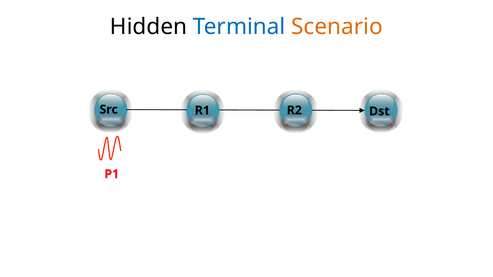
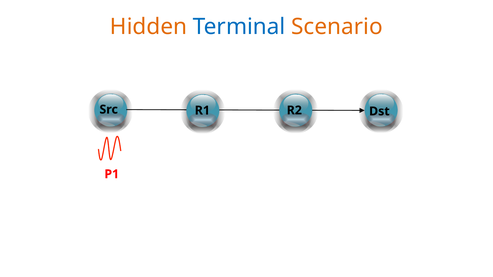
Hidden colour: black -> orange (149, 27)
